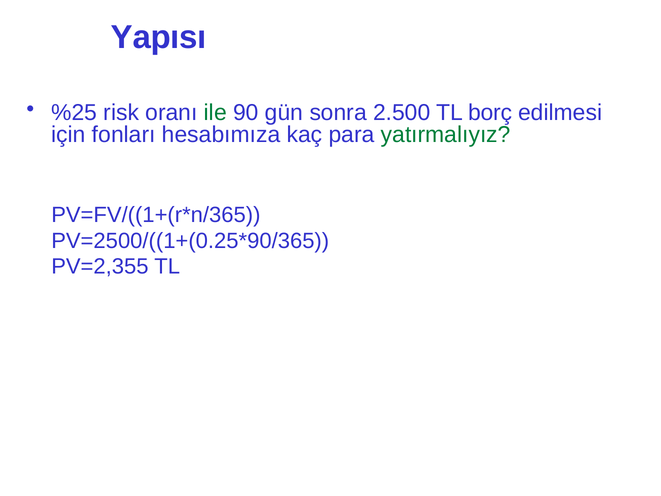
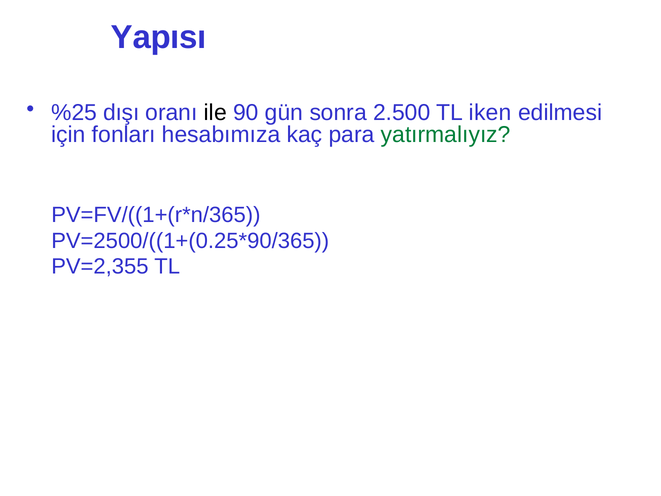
risk: risk -> dışı (121, 113)
ile colour: green -> black (215, 113)
borç: borç -> iken (490, 113)
